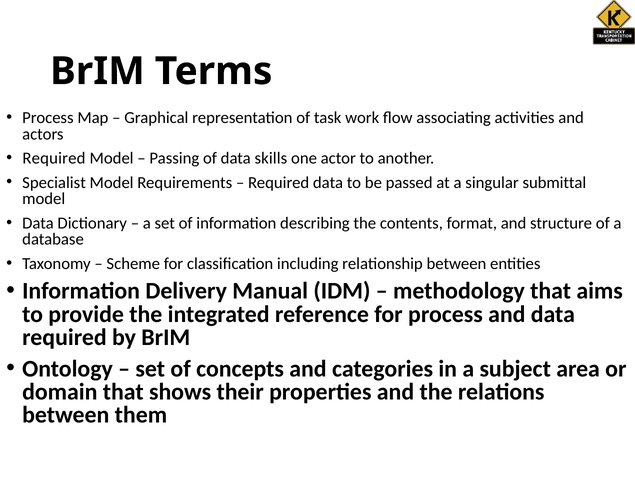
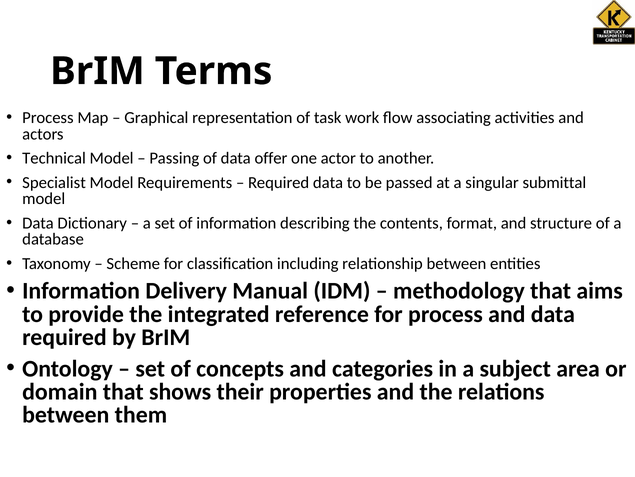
Required: Required -> Technical (54, 158)
skills: skills -> offer (271, 158)
